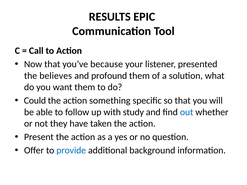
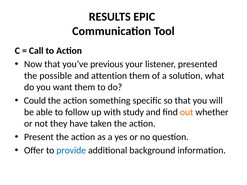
because: because -> previous (107, 64)
believes: believes -> possible (56, 76)
profound: profound -> attention (109, 76)
out colour: blue -> orange (187, 112)
